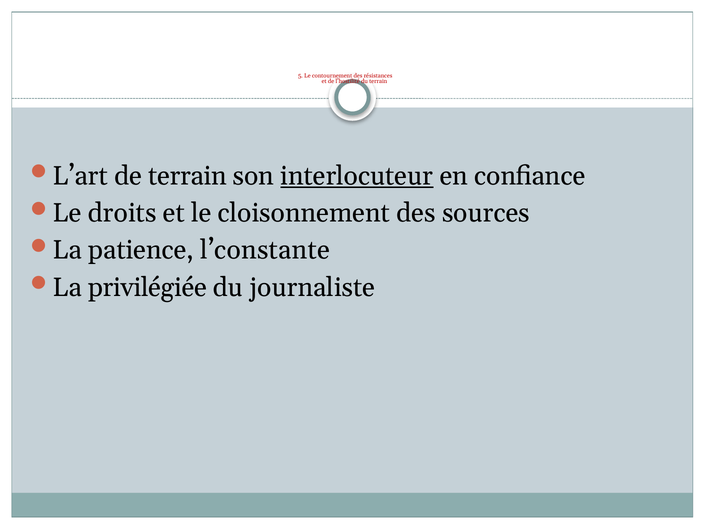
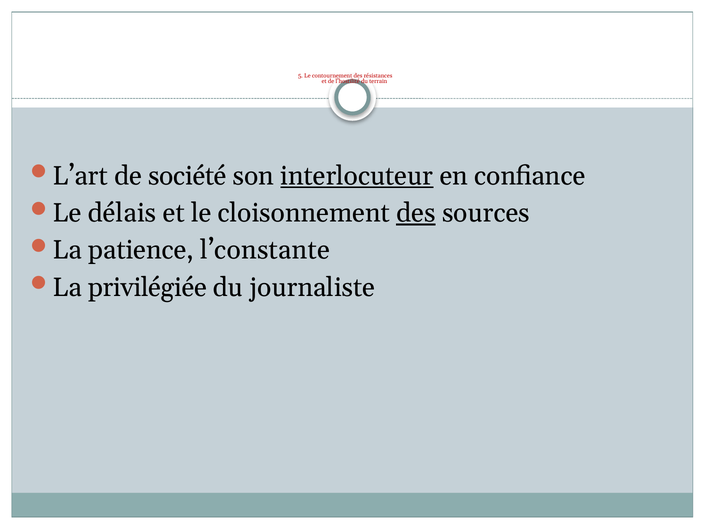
de terrain: terrain -> société (188, 176)
droits: droits -> délais (122, 213)
des underline: none -> present (416, 213)
